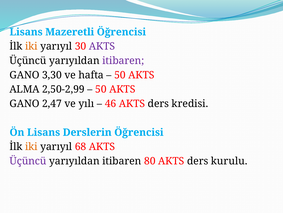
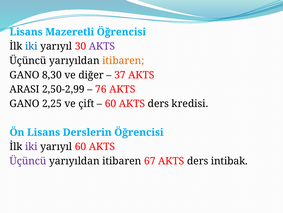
iki colour: orange -> blue (31, 46)
itibaren colour: purple -> orange (123, 60)
3,30: 3,30 -> 8,30 (52, 75)
hafta: hafta -> diğer (91, 75)
50: 50 -> 37 (120, 75)
ALMA: ALMA -> ARASI (25, 89)
50: 50 -> 76 (101, 89)
2,47: 2,47 -> 2,25 (52, 103)
yılı: yılı -> çift (86, 103)
46: 46 -> 60 (111, 103)
iki colour: orange -> purple (31, 146)
yarıyıl 68: 68 -> 60 (81, 146)
80: 80 -> 67 (150, 161)
kurulu: kurulu -> intibak (229, 161)
